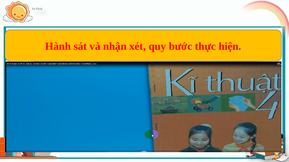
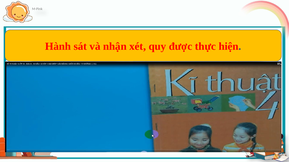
bước: bước -> được (181, 46)
